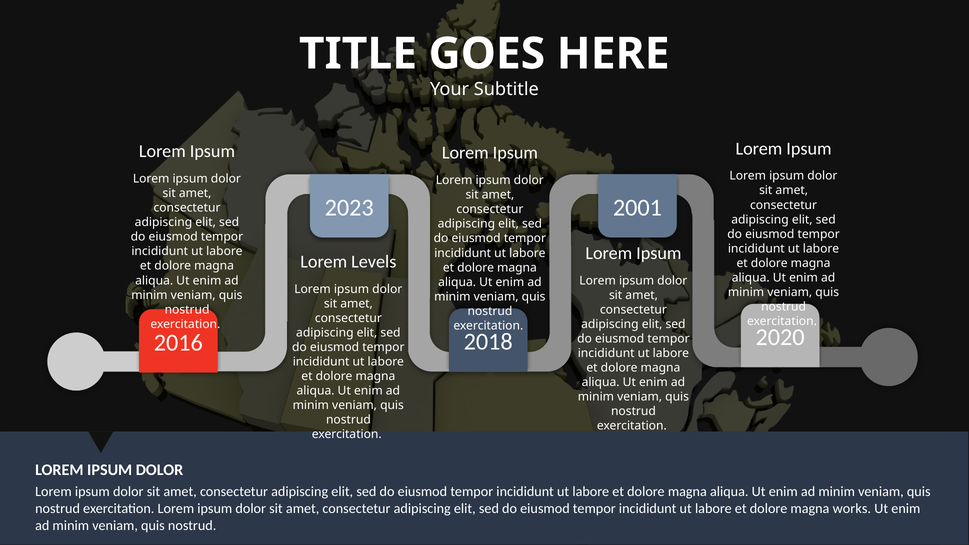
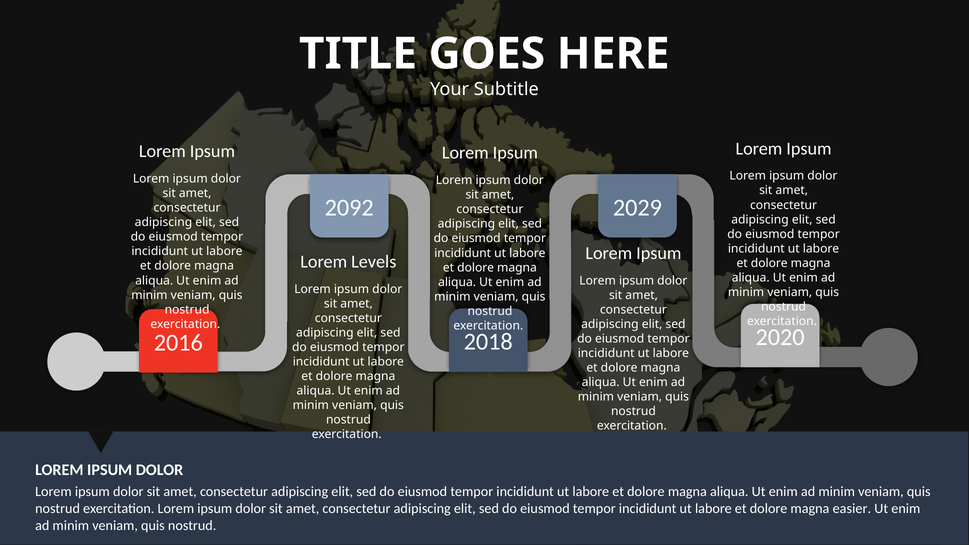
2023: 2023 -> 2092 (349, 208)
2001: 2001 -> 2029 (637, 208)
works: works -> easier (852, 509)
